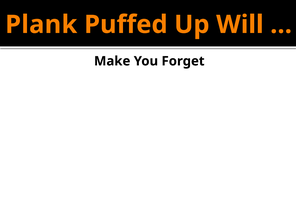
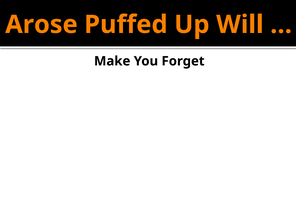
Plank: Plank -> Arose (41, 25)
